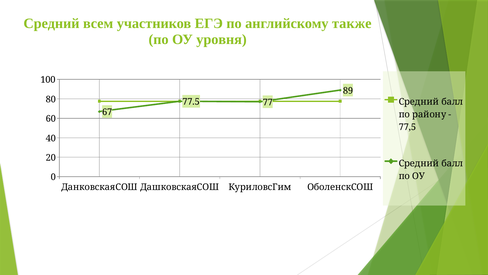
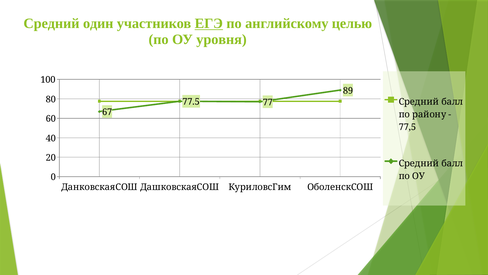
всем: всем -> один (98, 24)
ЕГЭ underline: none -> present (209, 24)
также: также -> целью (352, 24)
